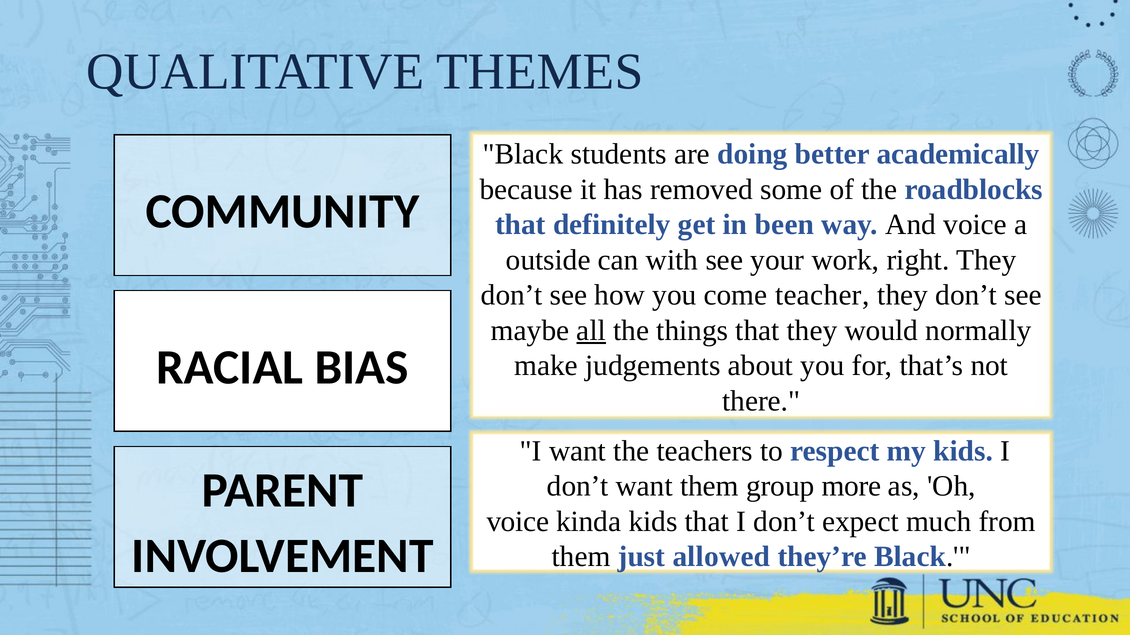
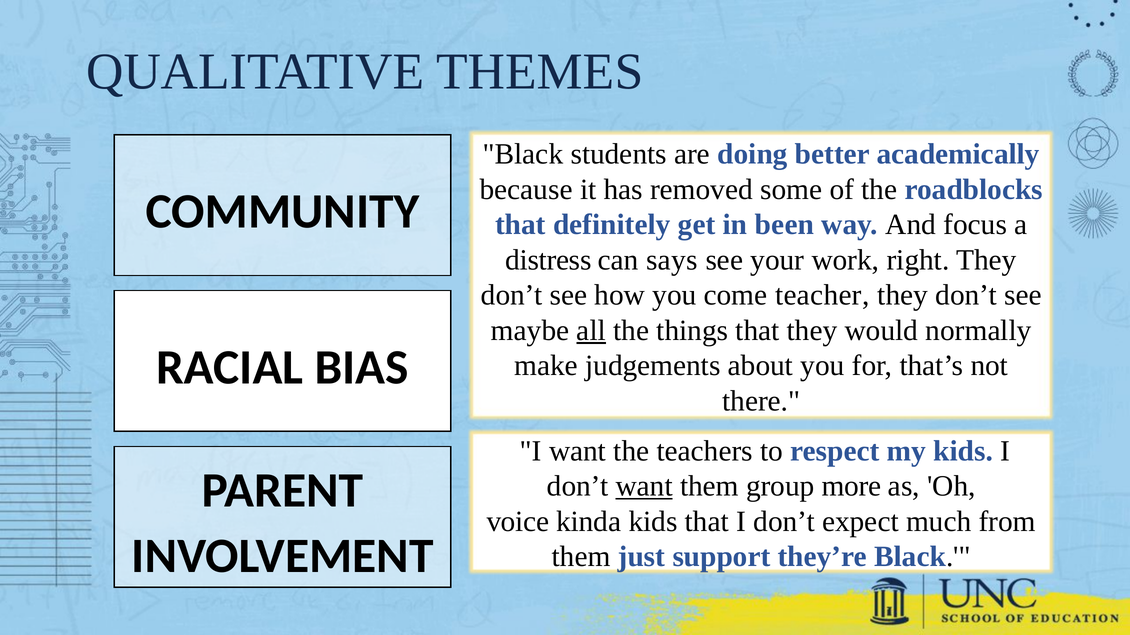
And voice: voice -> focus (975, 225)
outside: outside -> distress (548, 260)
with: with -> says (672, 260)
want underline: none -> present (644, 487)
allowed: allowed -> support (721, 557)
